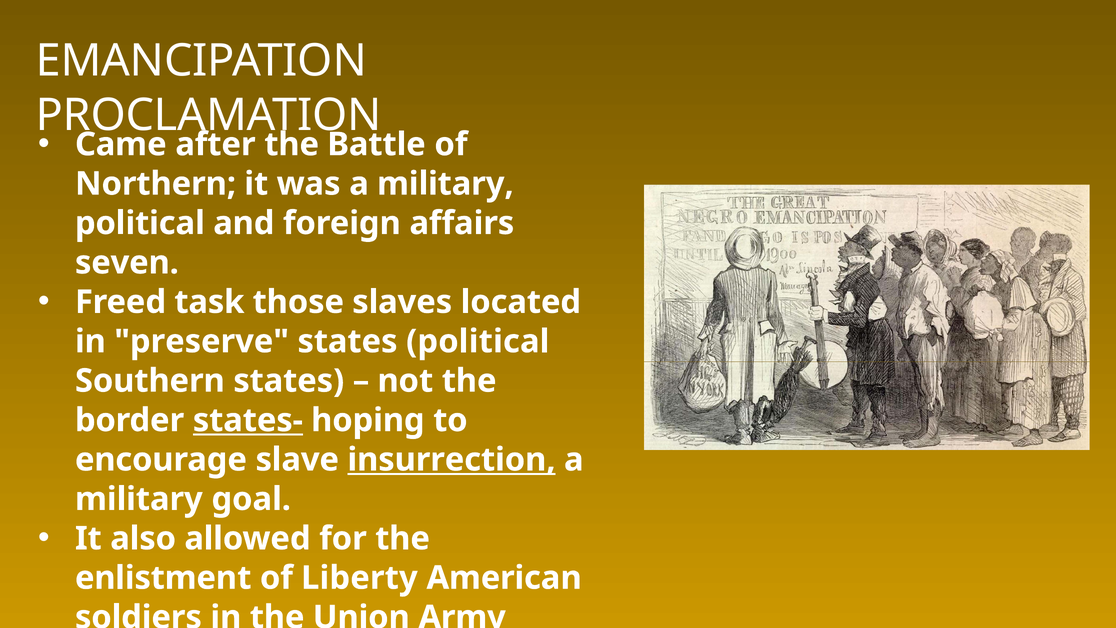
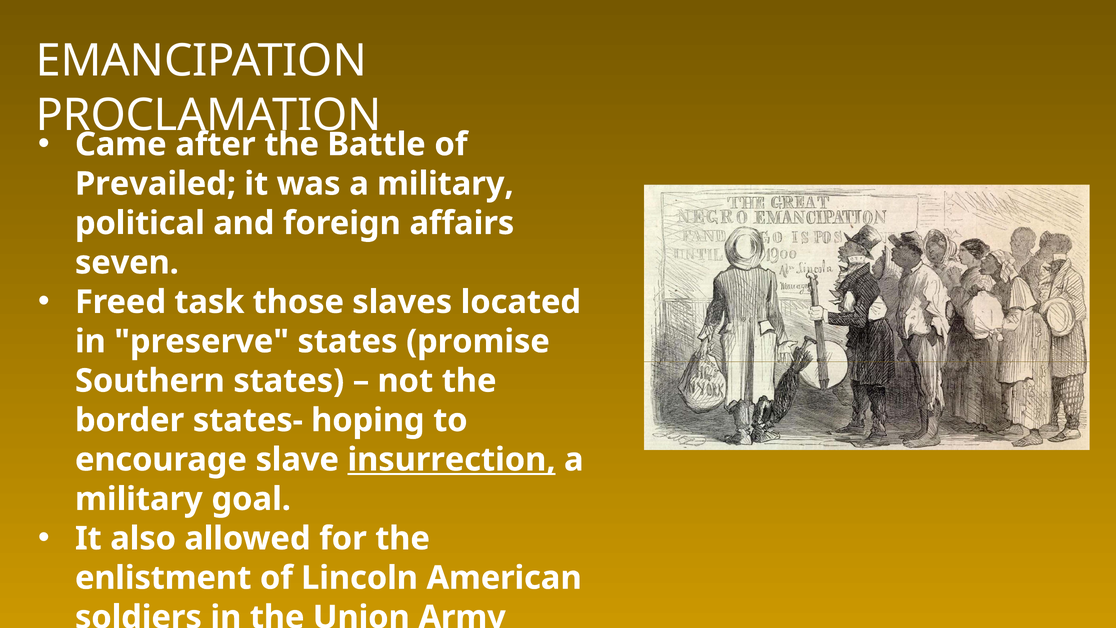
Northern: Northern -> Prevailed (156, 184)
states political: political -> promise (478, 341)
states- underline: present -> none (248, 420)
Liberty: Liberty -> Lincoln (360, 578)
